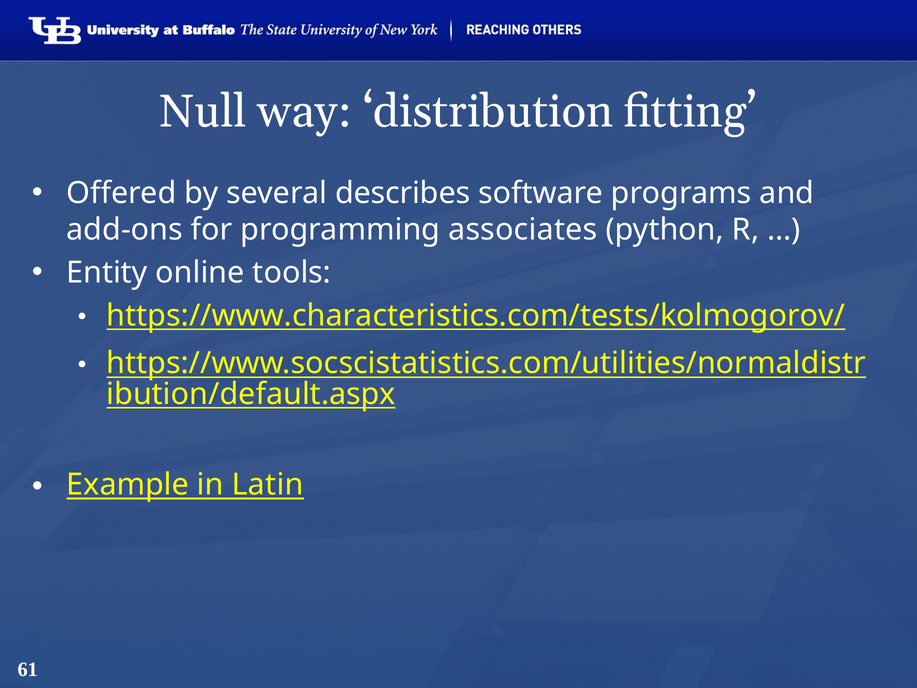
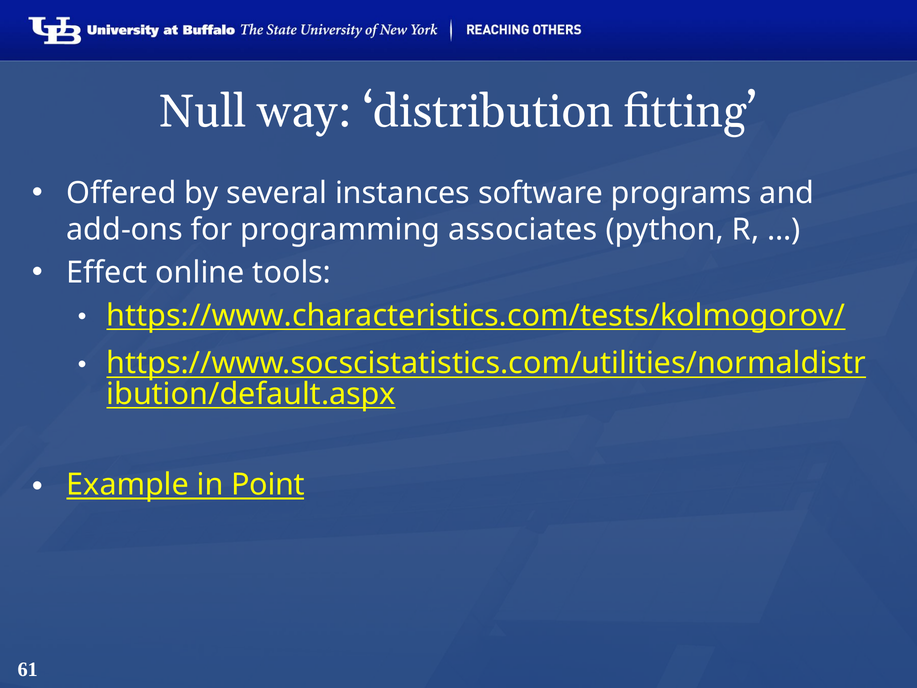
describes: describes -> instances (403, 193)
Entity: Entity -> Effect (107, 273)
Latin: Latin -> Point (268, 484)
